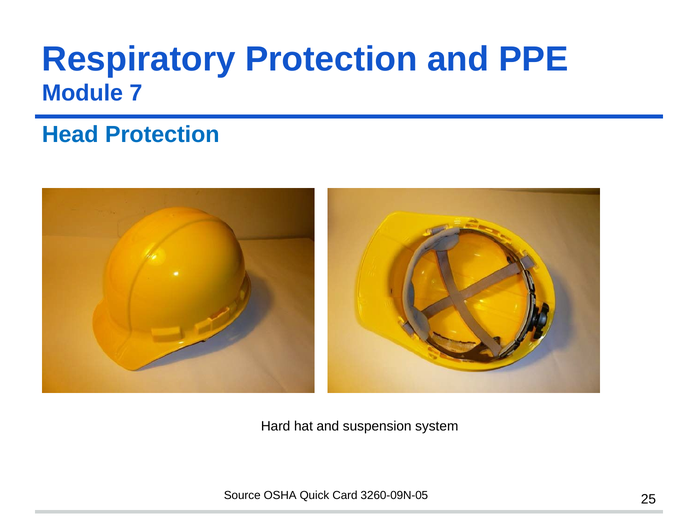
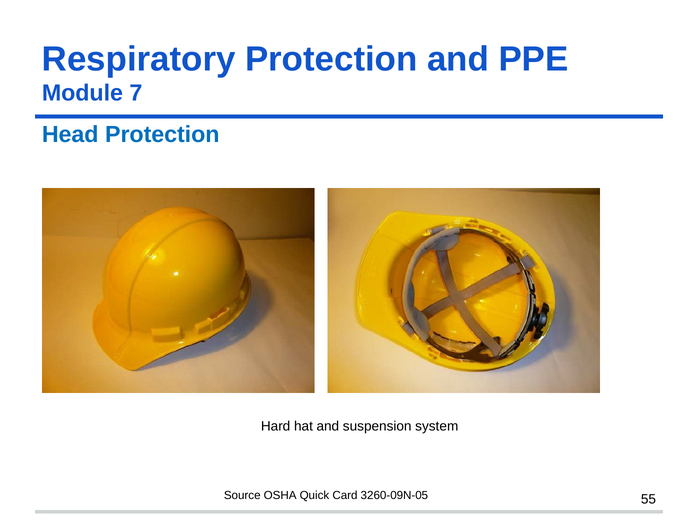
25: 25 -> 55 (648, 499)
